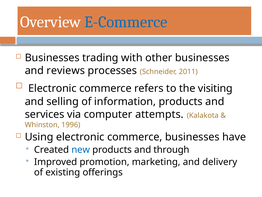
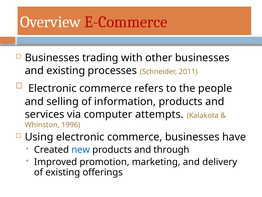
E-Commerce colour: blue -> red (126, 22)
and reviews: reviews -> existing (66, 70)
visiting: visiting -> people (215, 88)
